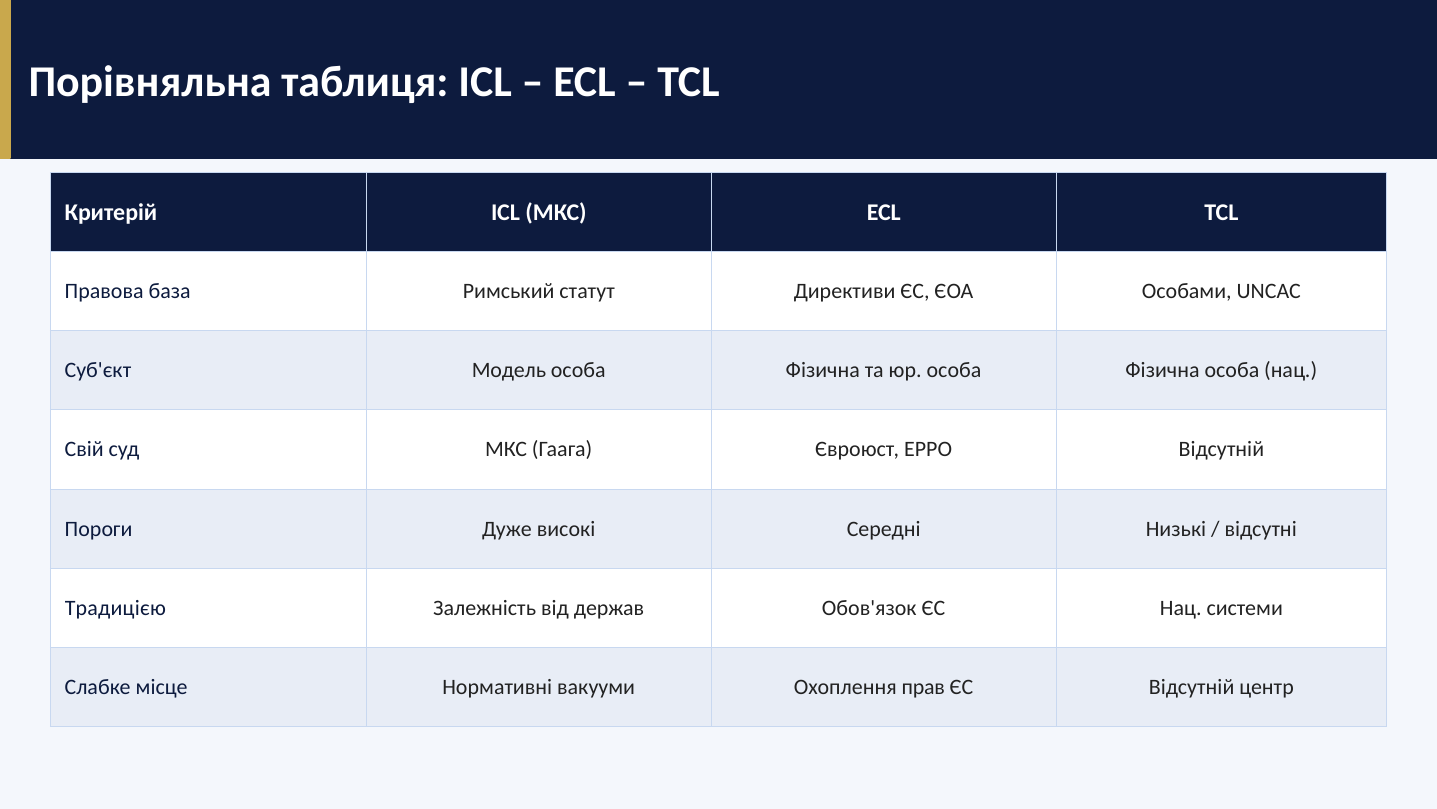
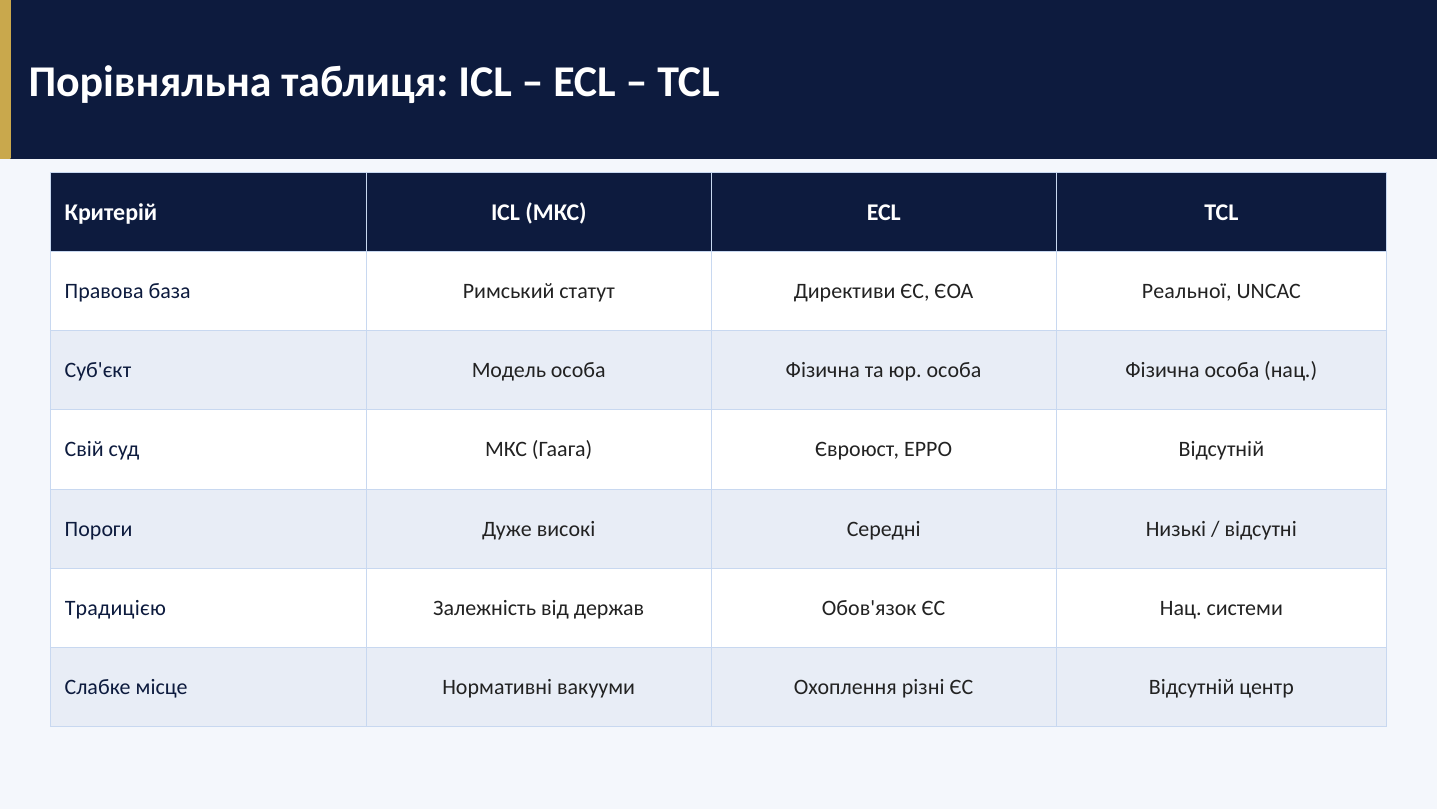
Особами: Особами -> Реальної (1187, 291)
прав: прав -> різні (923, 686)
